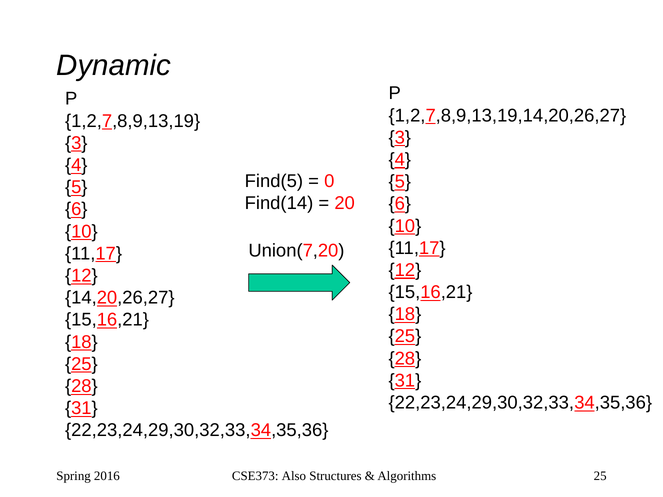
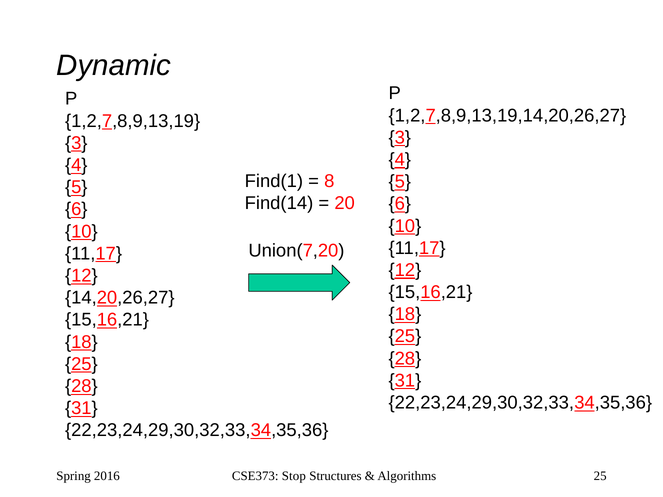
Find(5: Find(5 -> Find(1 (274, 181)
0: 0 -> 8 (329, 181)
Also: Also -> Stop (294, 476)
